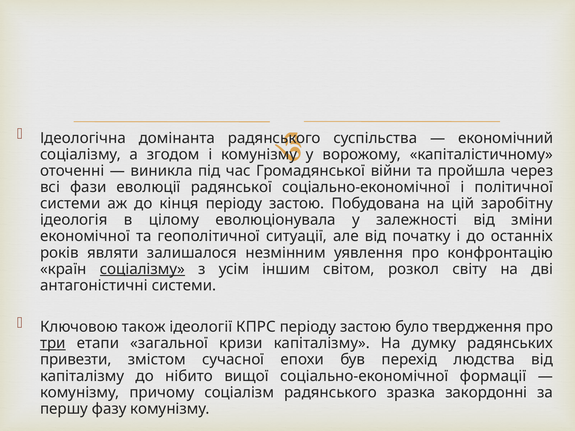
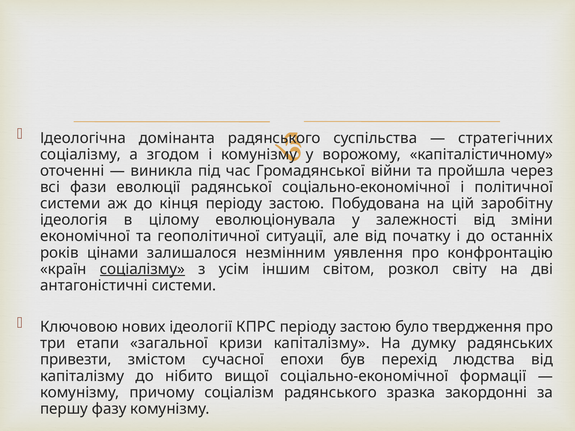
економічний: економічний -> стратегічних (505, 138)
являти: являти -> цінами (113, 253)
також: також -> нових (144, 327)
три underline: present -> none (53, 343)
